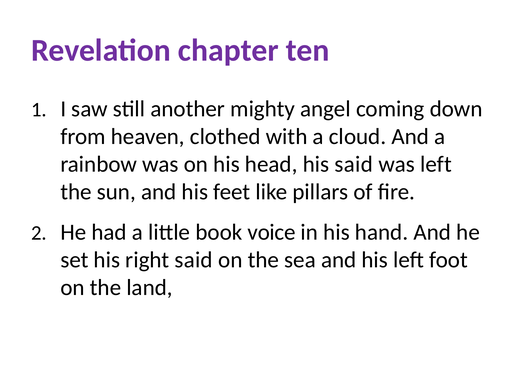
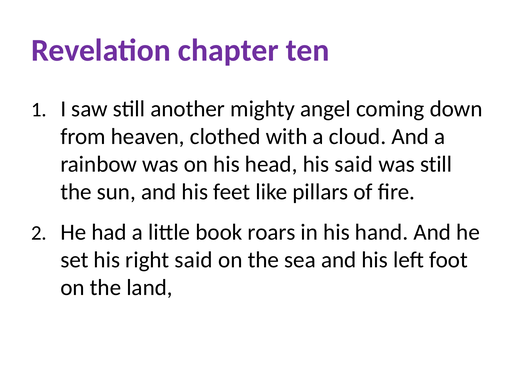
was left: left -> still (436, 164)
voice: voice -> roars (271, 232)
